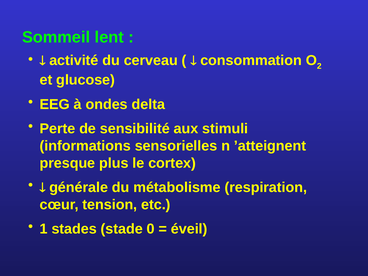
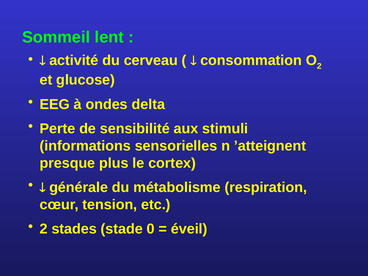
1: 1 -> 2 (44, 229)
